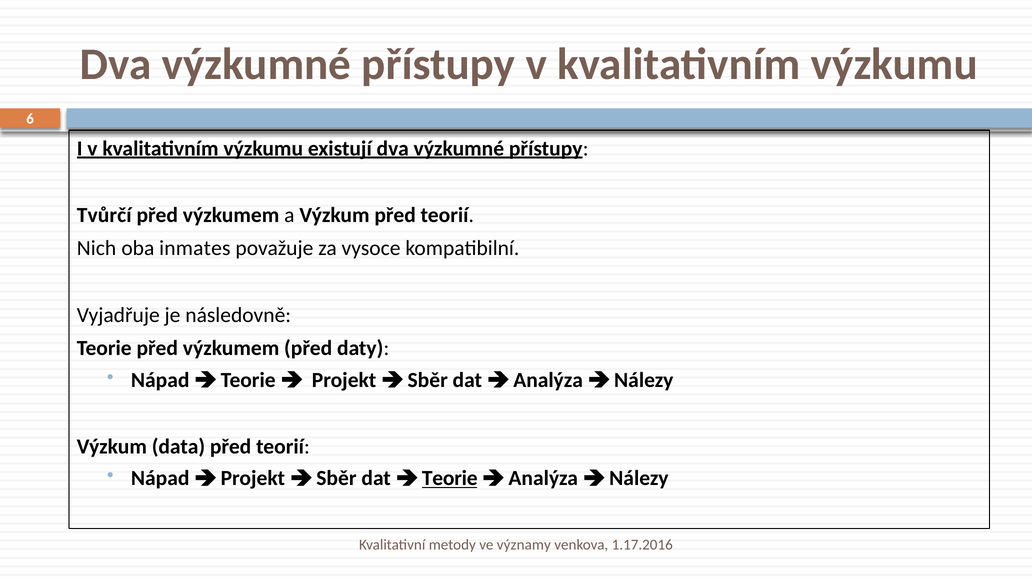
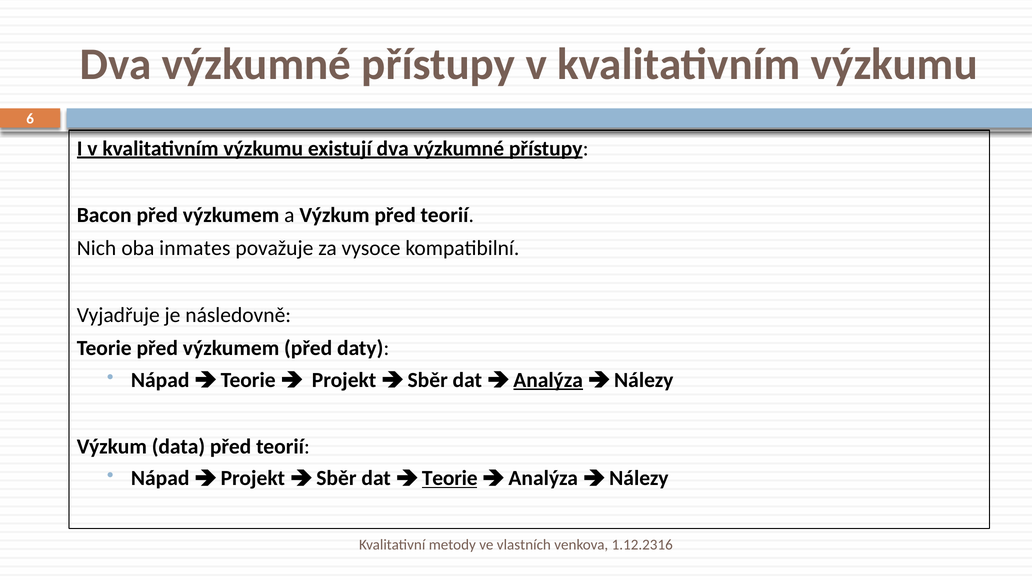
Tvůrčí: Tvůrčí -> Bacon (104, 215)
Analýza underline: none -> present (548, 380)
významy: významy -> vlastních (524, 545)
1.17.2016: 1.17.2016 -> 1.12.2316 (642, 545)
